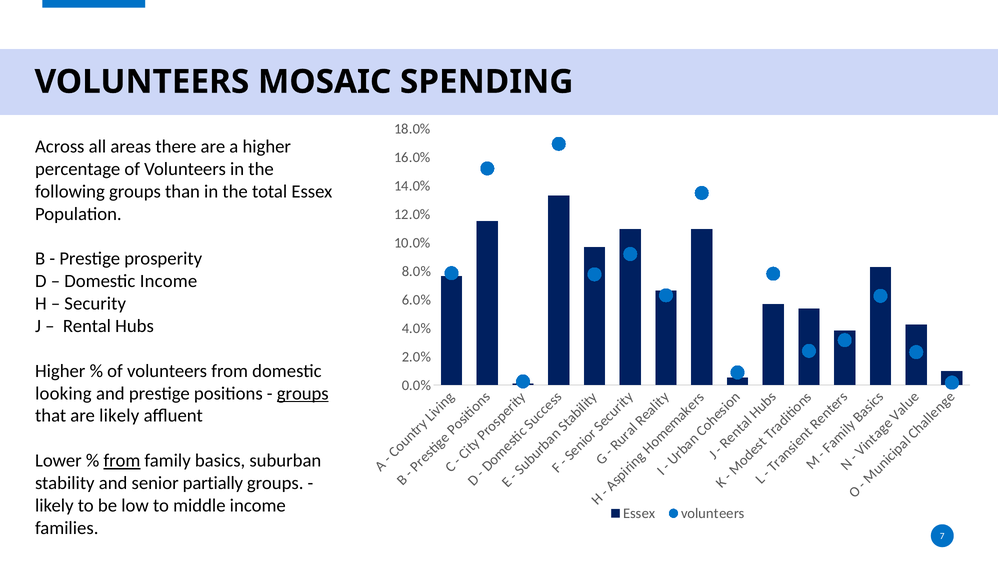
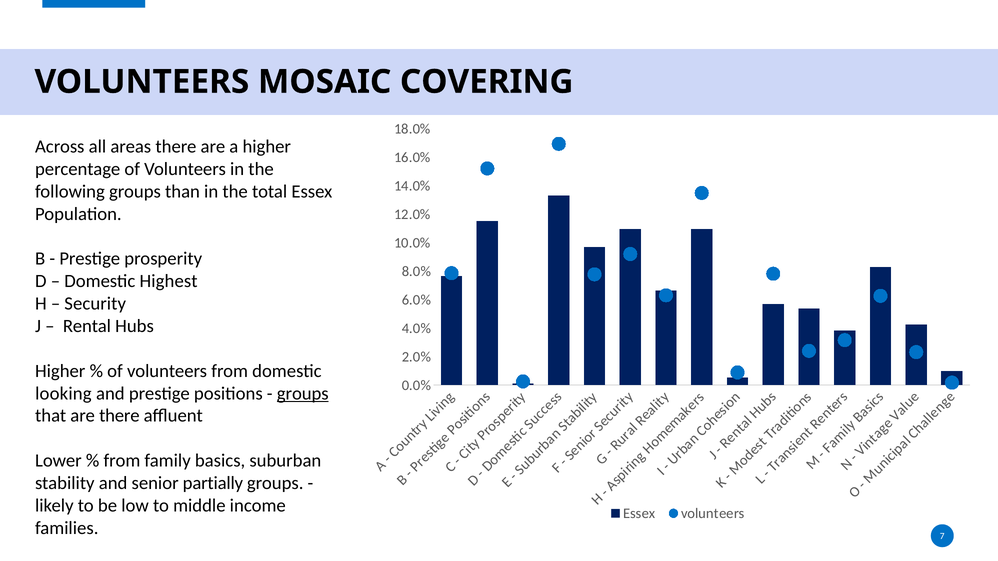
SPENDING: SPENDING -> COVERING (487, 82)
Domestic Income: Income -> Highest (169, 281)
are likely: likely -> there (119, 416)
from underline: present -> none (122, 461)
